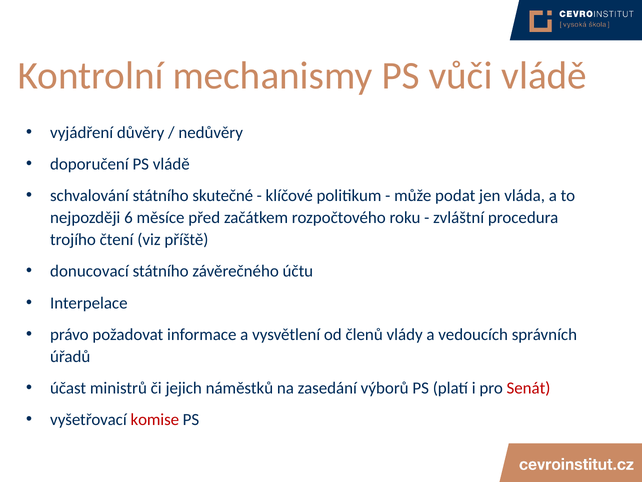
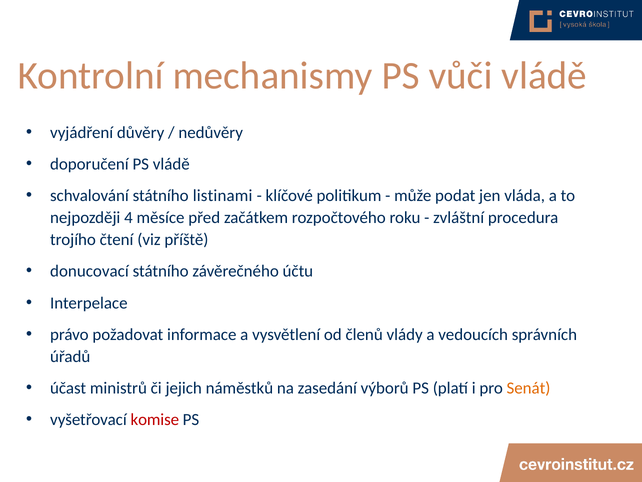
skutečné: skutečné -> listinami (223, 196)
6: 6 -> 4 (128, 218)
Senát colour: red -> orange (529, 388)
